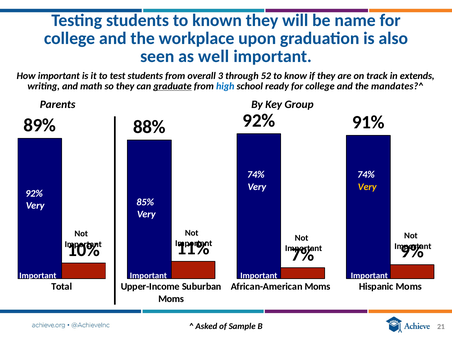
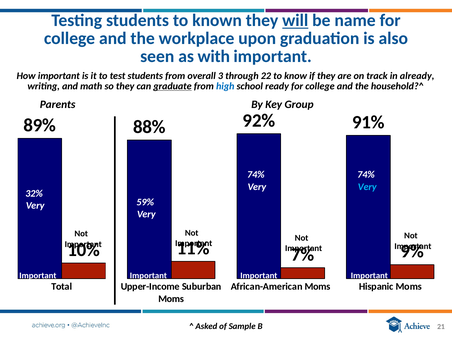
will underline: none -> present (295, 20)
well: well -> with (214, 56)
52: 52 -> 22 (266, 76)
extends: extends -> already (417, 76)
mandates?^: mandates?^ -> household?^ (397, 86)
Very colour: yellow -> light blue (367, 187)
92%: 92% -> 32% (34, 194)
85%: 85% -> 59% (145, 202)
